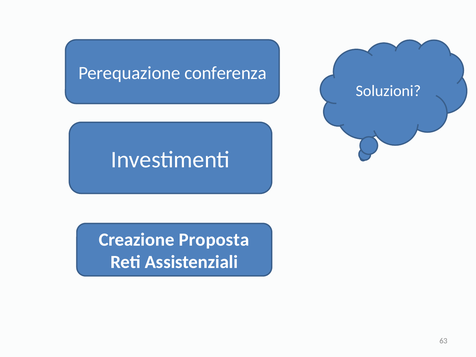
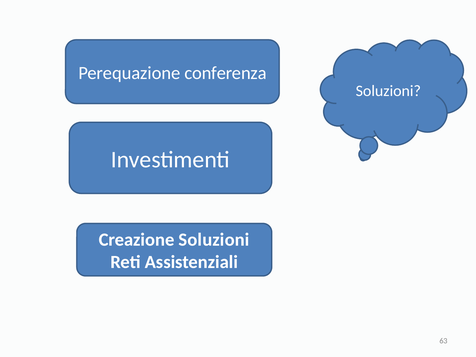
Creazione Proposta: Proposta -> Soluzioni (214, 240)
